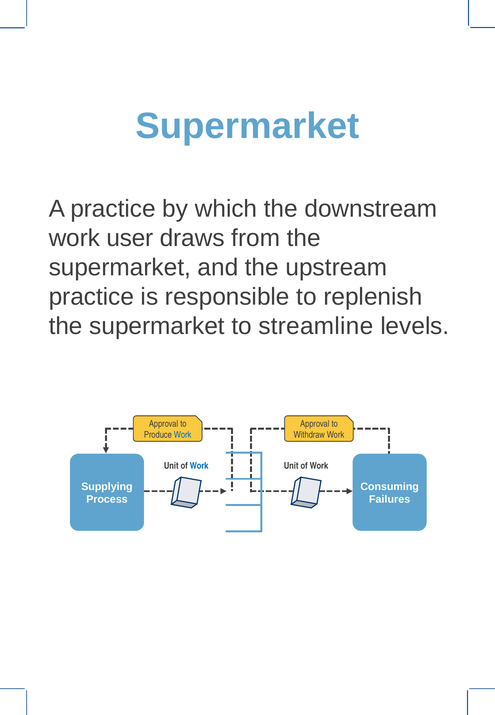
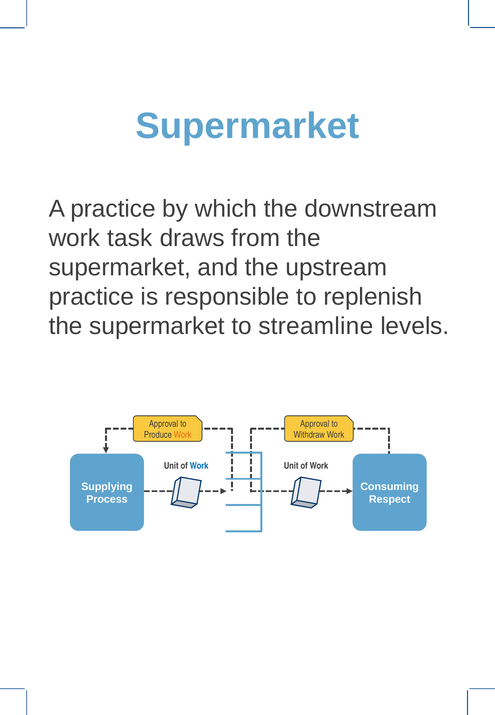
user: user -> task (130, 238)
Work colour: blue -> orange (183, 435)
Failures: Failures -> Respect (390, 499)
